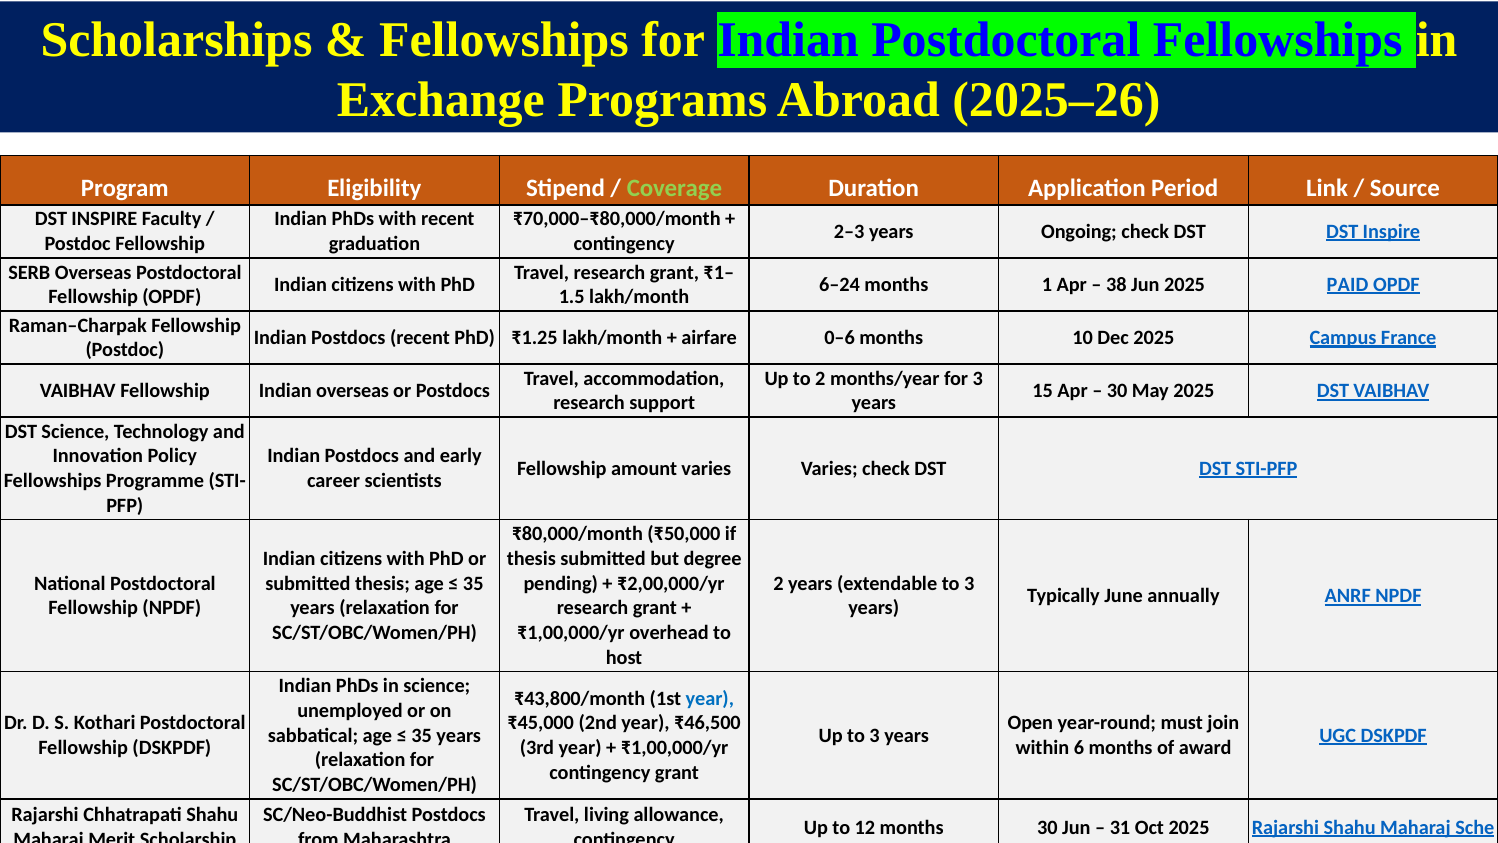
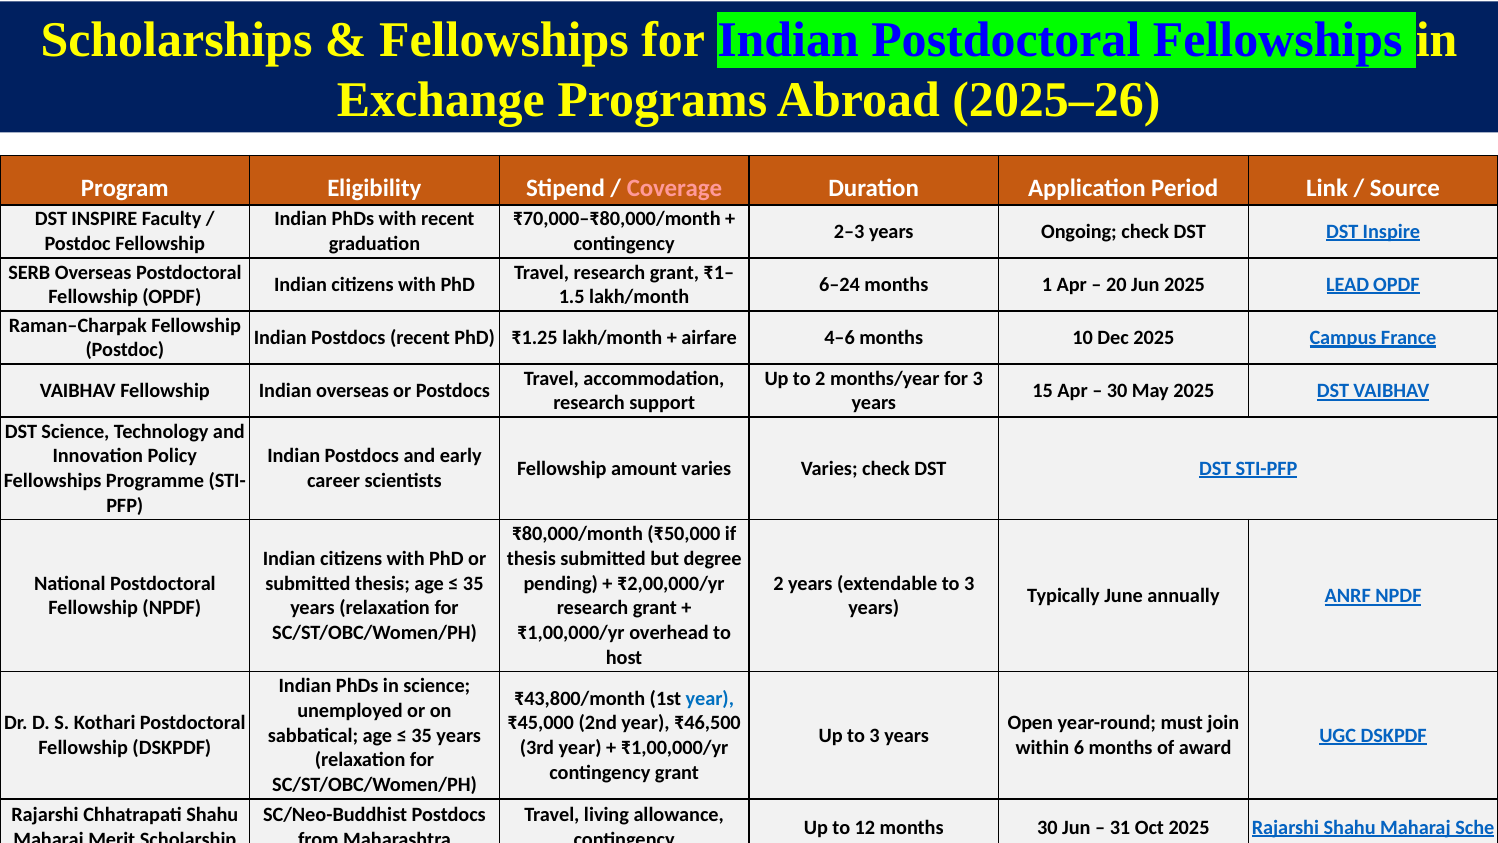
Coverage colour: light green -> pink (674, 188)
38: 38 -> 20 (1116, 285)
PAID: PAID -> LEAD (1348, 285)
0–6: 0–6 -> 4–6 (840, 338)
